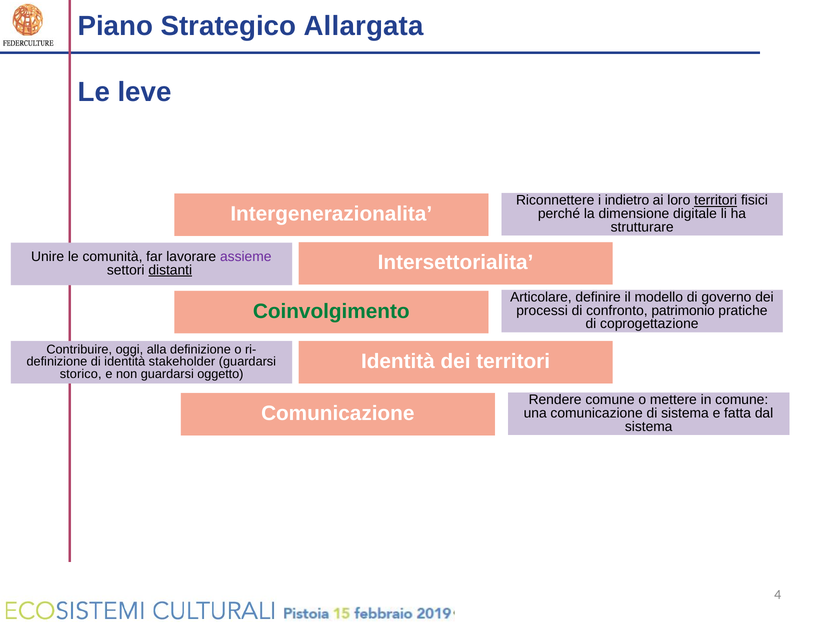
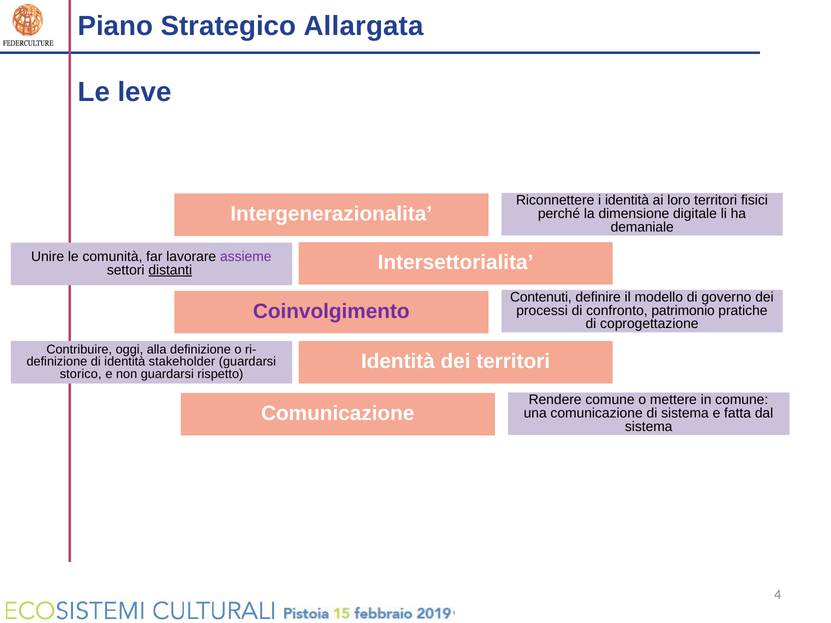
i indietro: indietro -> identità (627, 200)
territori underline: present -> none (716, 200)
strutturare: strutturare -> demaniale (642, 227)
Articolare: Articolare -> Contenuti (541, 297)
Coinvolgimento colour: green -> purple (331, 311)
oggetto: oggetto -> rispetto (220, 374)
